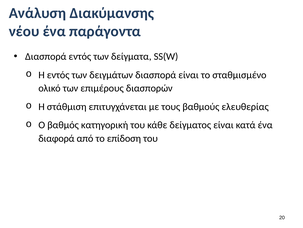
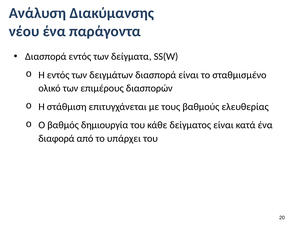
κατηγορική: κατηγορική -> δημιουργία (105, 125)
επίδοση: επίδοση -> υπάρχει (124, 138)
